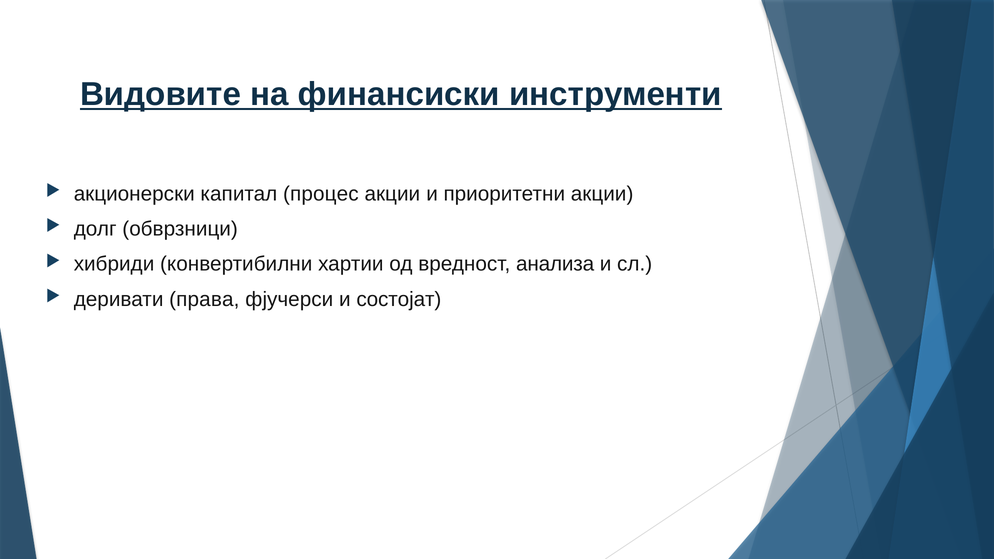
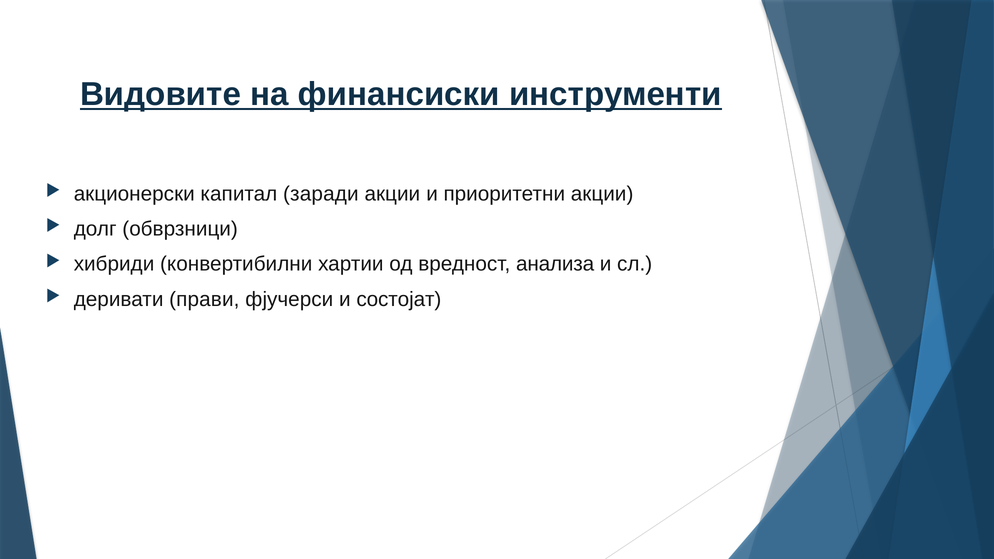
процес: процес -> заради (321, 194)
права: права -> прави (204, 299)
